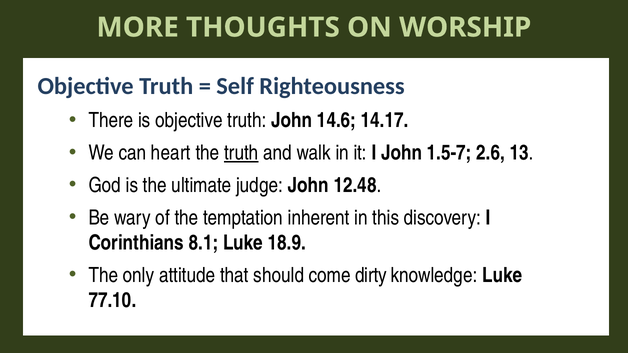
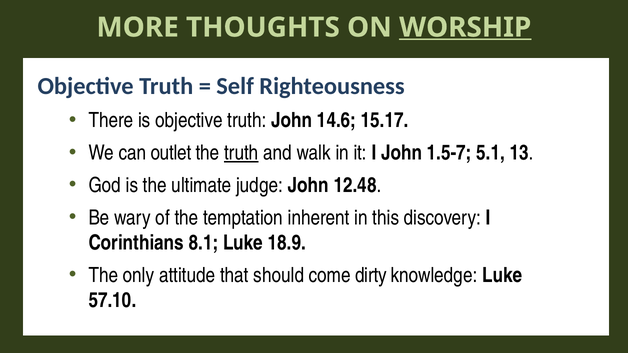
WORSHIP underline: none -> present (465, 27)
14.17: 14.17 -> 15.17 (385, 120)
heart: heart -> outlet (171, 153)
2.6: 2.6 -> 5.1 (491, 153)
77.10: 77.10 -> 57.10 (112, 300)
